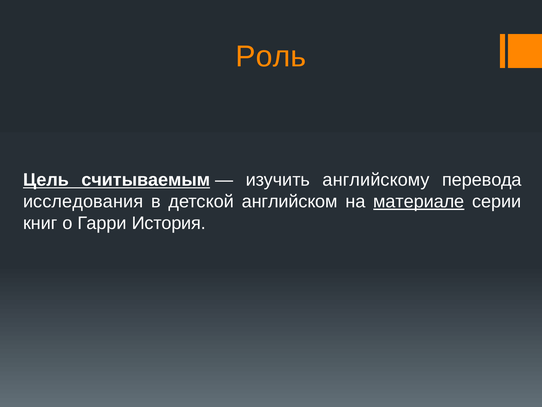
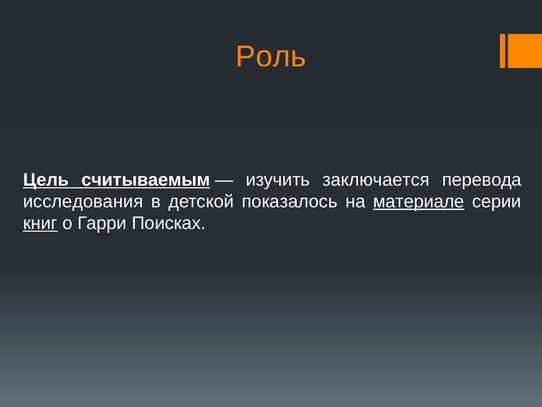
английскому: английскому -> заключается (376, 180)
английском: английском -> показалось (290, 201)
книг underline: none -> present (40, 223)
История: История -> Поисках (169, 223)
